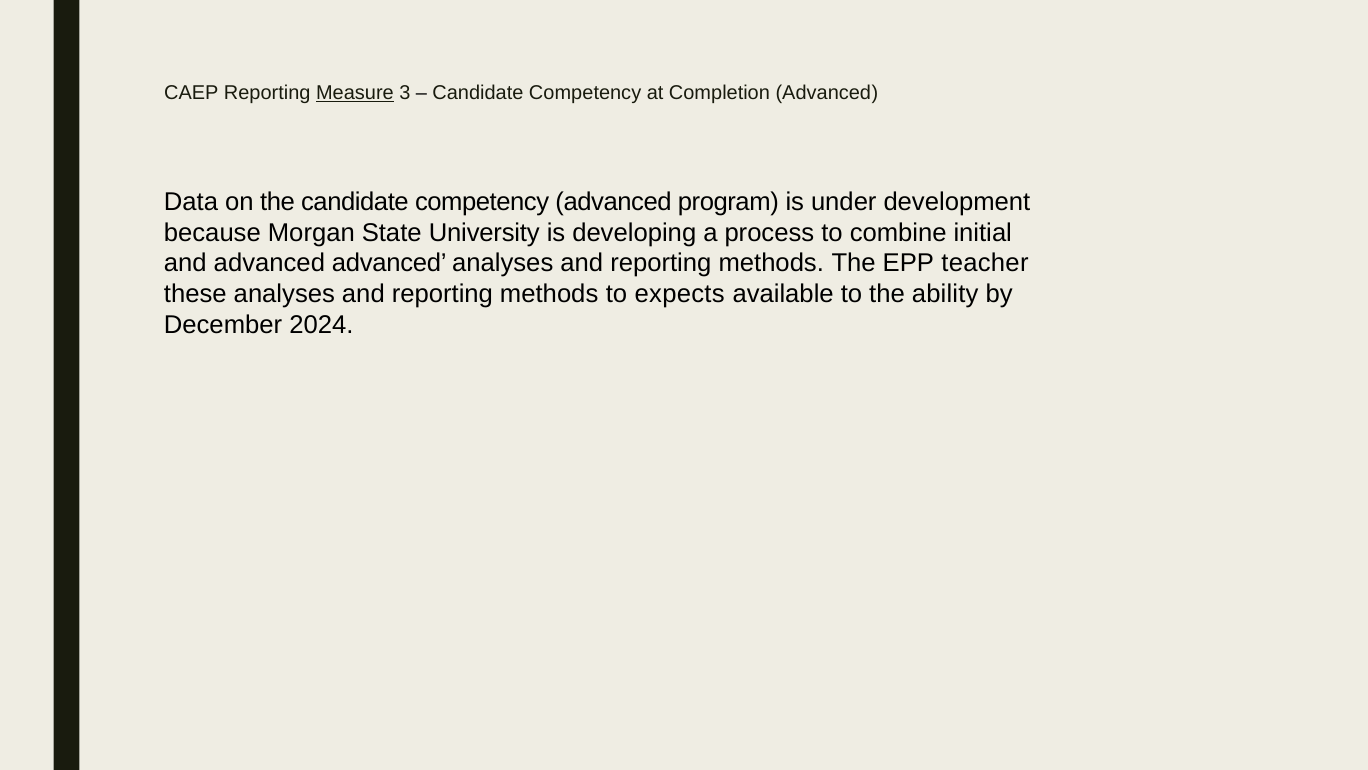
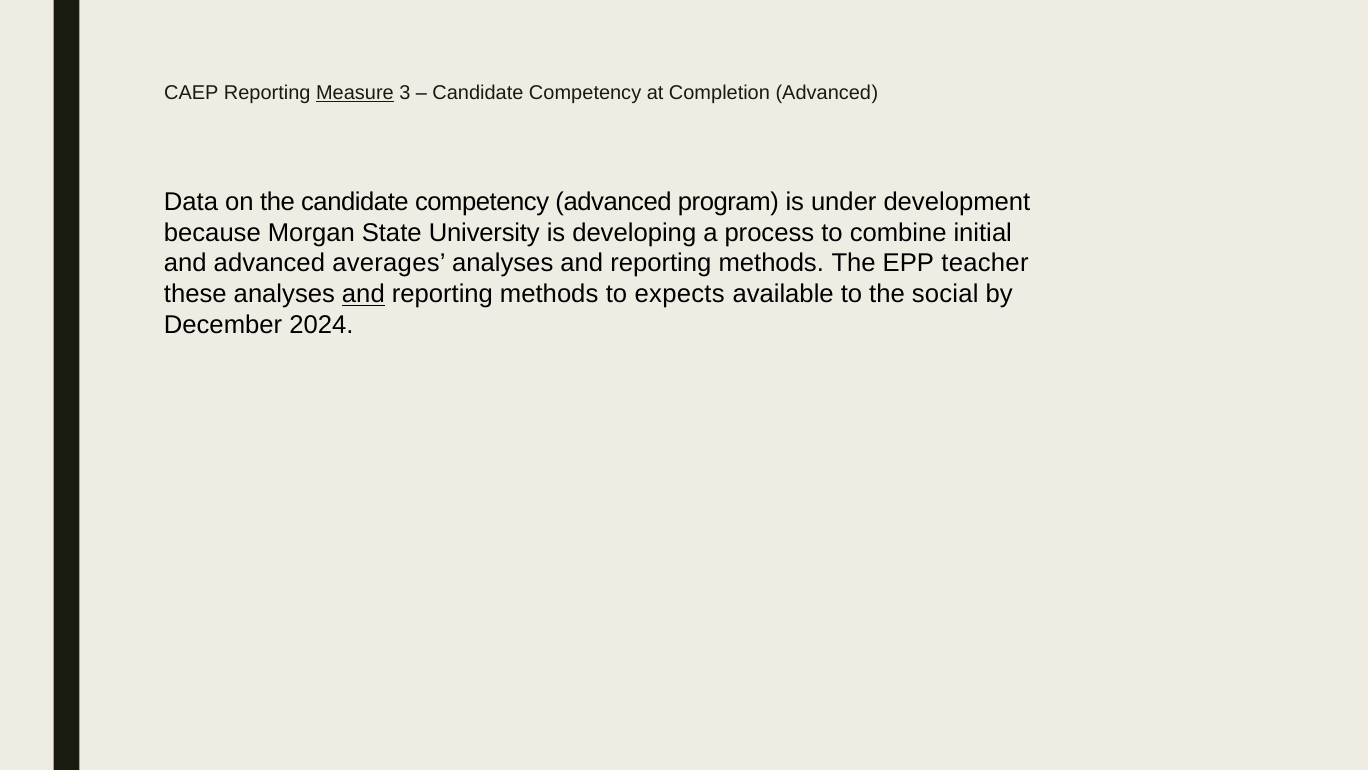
advanced advanced: advanced -> averages (389, 263)
and underline: none -> present (363, 294)
ability: ability -> social (945, 294)
